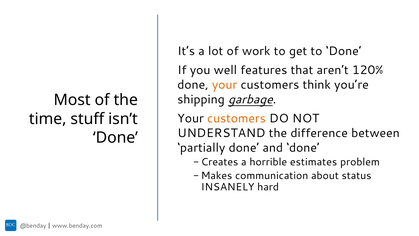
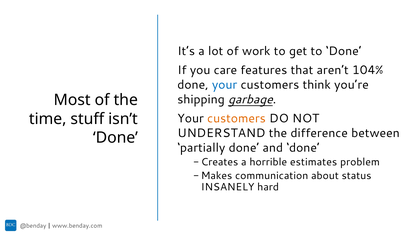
well: well -> care (225, 70)
120%: 120% -> 104% (368, 70)
your colour: orange -> blue (225, 85)
